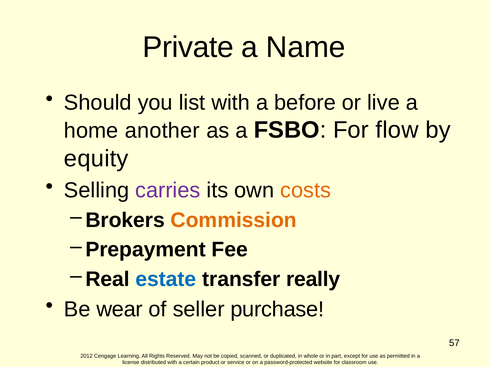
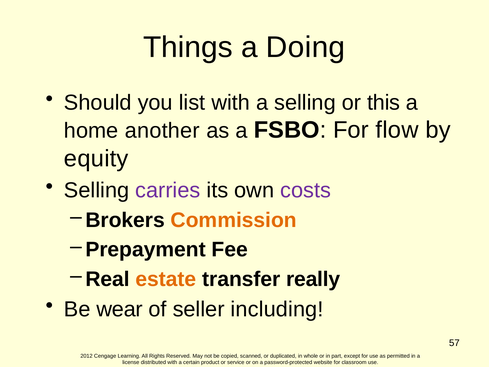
Private: Private -> Things (188, 47)
Name: Name -> Doing (306, 47)
a before: before -> selling (305, 103)
live: live -> this (384, 103)
costs colour: orange -> purple (306, 190)
estate colour: blue -> orange (166, 279)
purchase: purchase -> including (277, 309)
